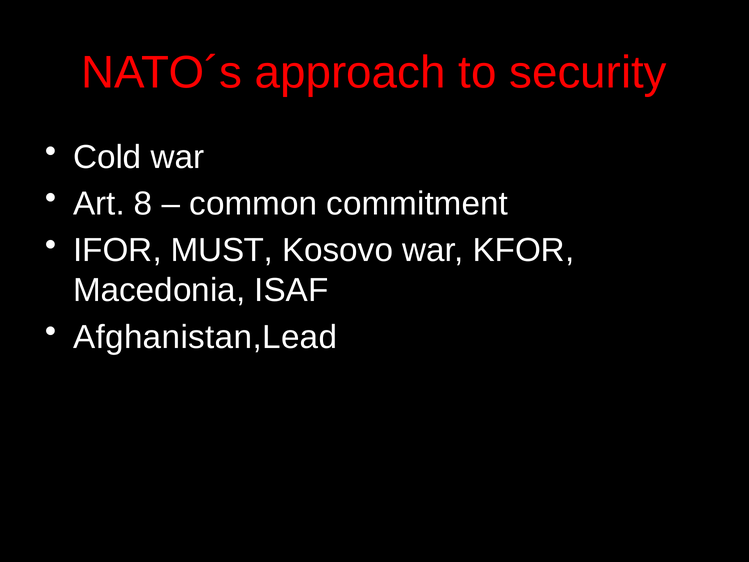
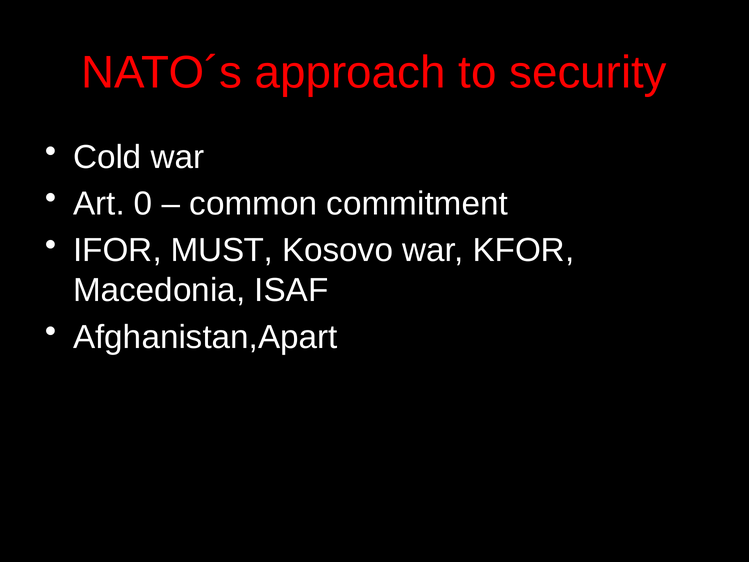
8: 8 -> 0 (143, 204)
Afghanistan,Lead: Afghanistan,Lead -> Afghanistan,Apart (205, 337)
